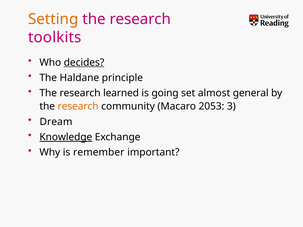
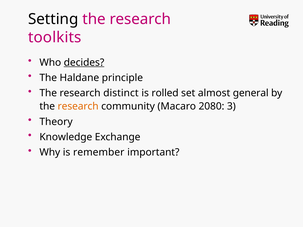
Setting colour: orange -> black (53, 19)
learned: learned -> distinct (121, 93)
going: going -> rolled (165, 93)
2053: 2053 -> 2080 (211, 107)
Dream: Dream -> Theory (56, 122)
Knowledge underline: present -> none (66, 137)
